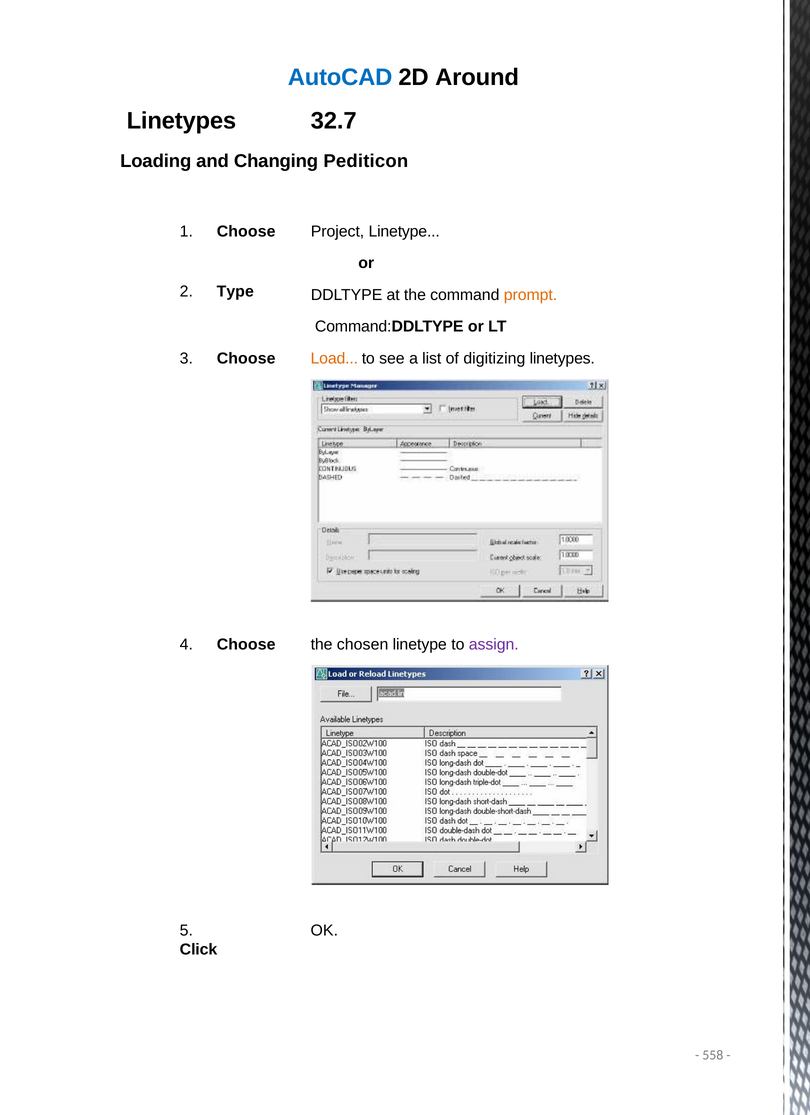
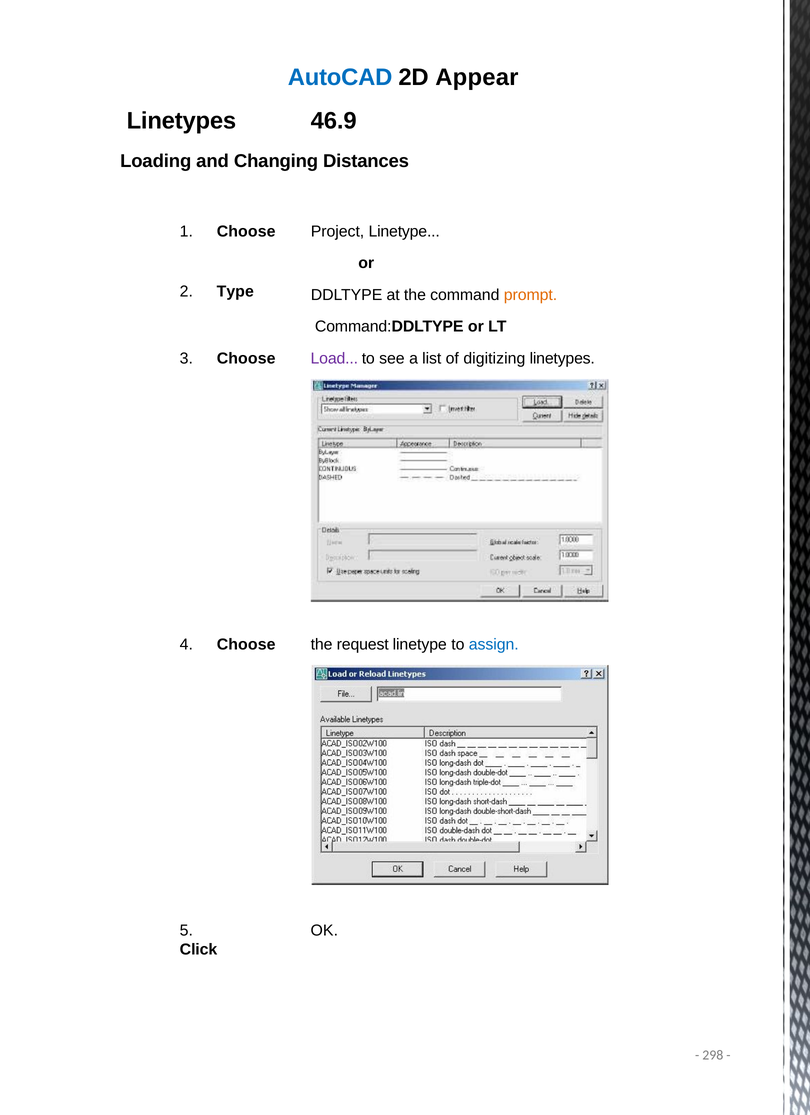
Around: Around -> Appear (477, 77)
32.7: 32.7 -> 46.9 (334, 121)
Pediticon: Pediticon -> Distances (366, 161)
Load colour: orange -> purple (334, 358)
chosen: chosen -> request (363, 644)
assign colour: purple -> blue (494, 644)
558: 558 -> 298 (713, 1054)
